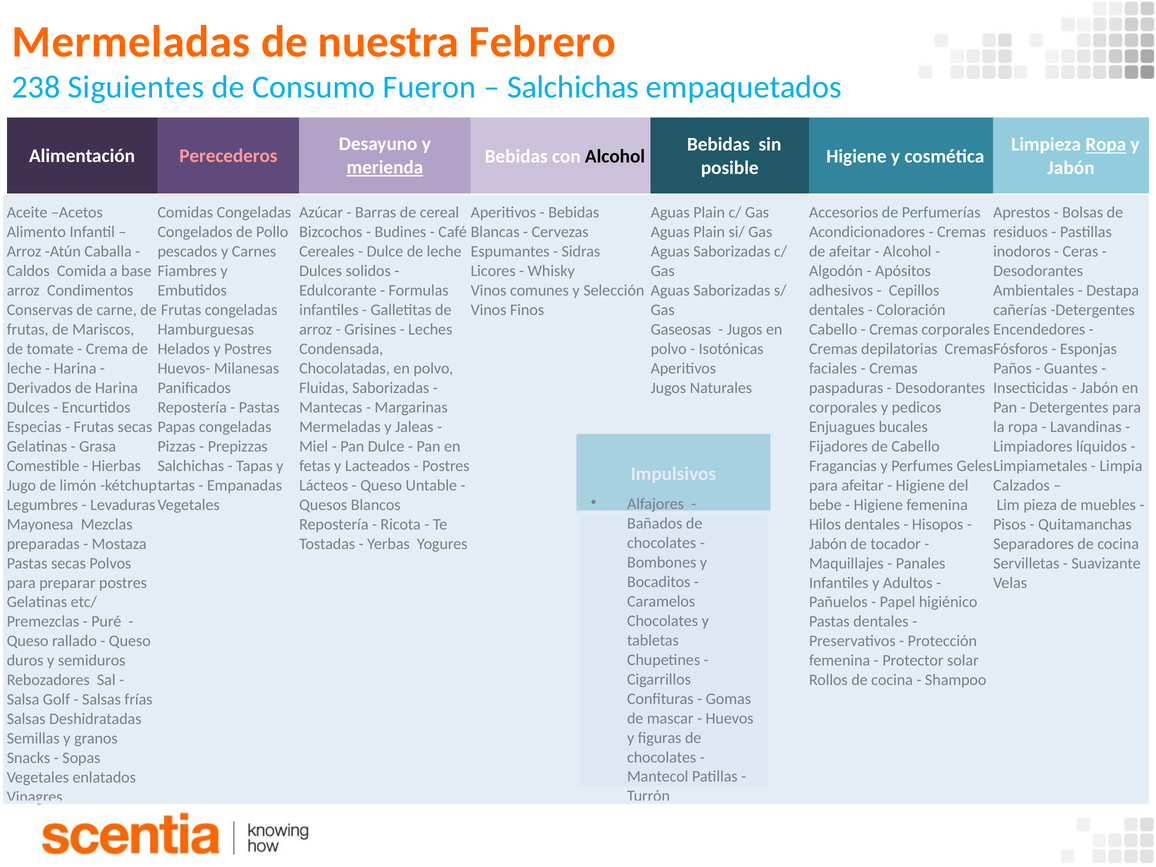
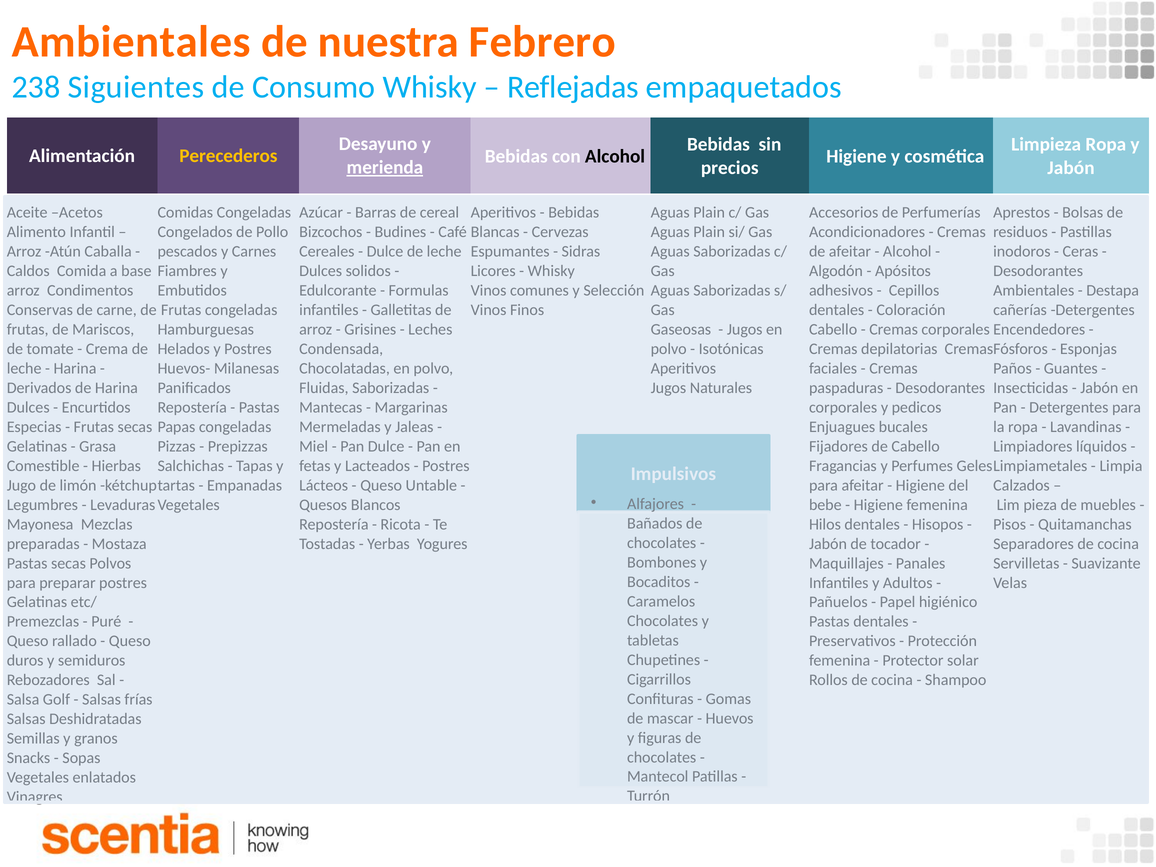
Mermeladas: Mermeladas -> Ambientales (131, 42)
Consumo Fueron: Fueron -> Whisky (430, 87)
Salchichas: Salchichas -> Reflejadas (573, 87)
Ropa underline: present -> none (1106, 145)
Perecederos colour: pink -> yellow (228, 156)
posible: posible -> precios (730, 168)
